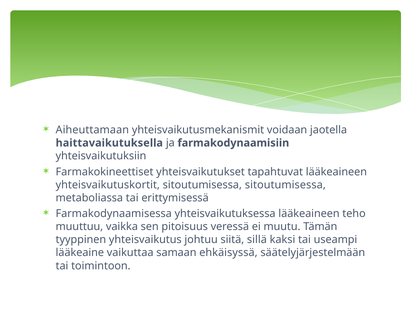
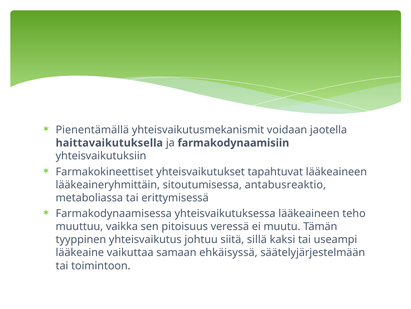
Aiheuttamaan: Aiheuttamaan -> Pienentämällä (92, 130)
yhteisvaikutuskortit: yhteisvaikutuskortit -> lääkeaineryhmittäin (108, 184)
sitoutumisessa sitoutumisessa: sitoutumisessa -> antabusreaktio (285, 184)
